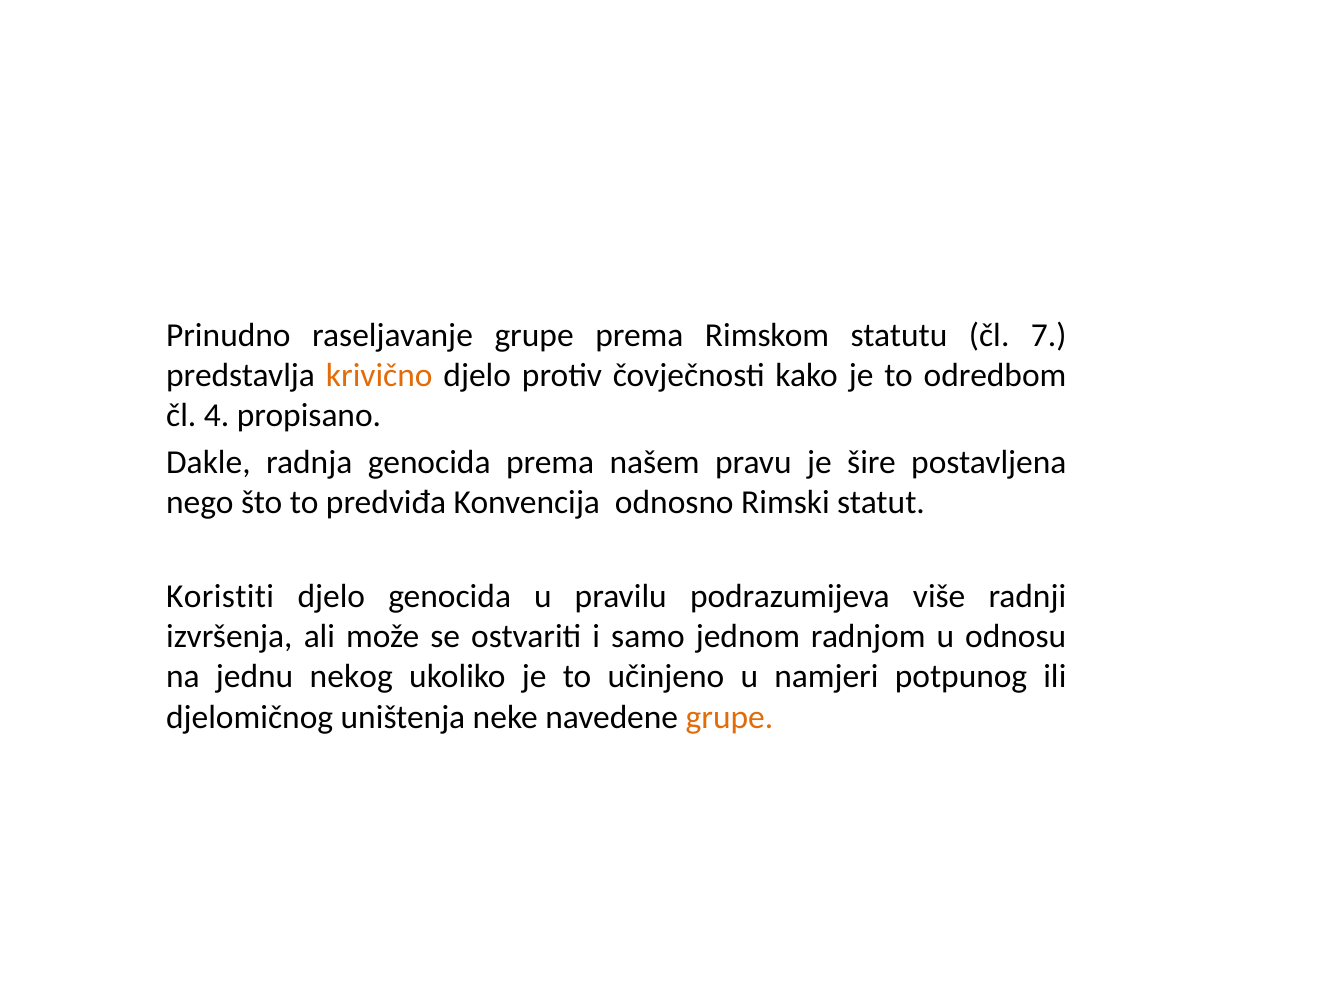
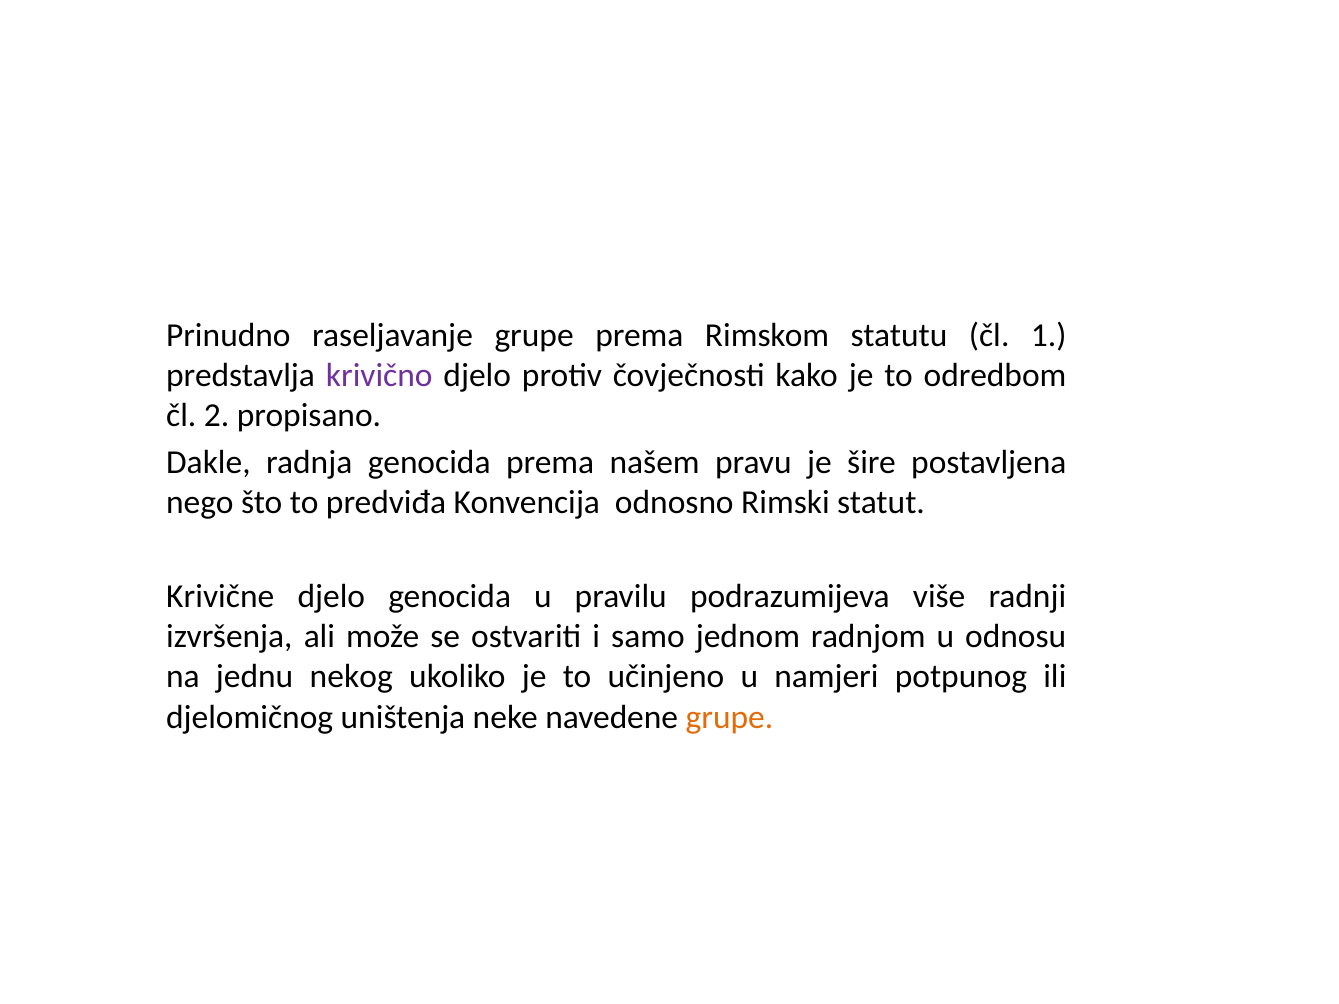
7: 7 -> 1 (1049, 336)
krivično colour: orange -> purple (379, 376)
4: 4 -> 2 (217, 416)
Koristiti: Koristiti -> Krivične (220, 597)
